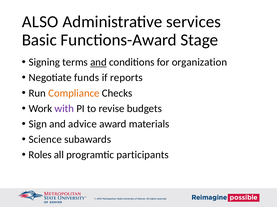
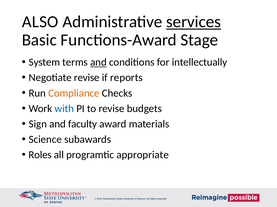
services underline: none -> present (194, 22)
Signing: Signing -> System (44, 62)
organization: organization -> intellectually (200, 62)
Negotiate funds: funds -> revise (87, 78)
with colour: purple -> blue (64, 109)
advice: advice -> faculty (83, 124)
participants: participants -> appropriate (143, 155)
